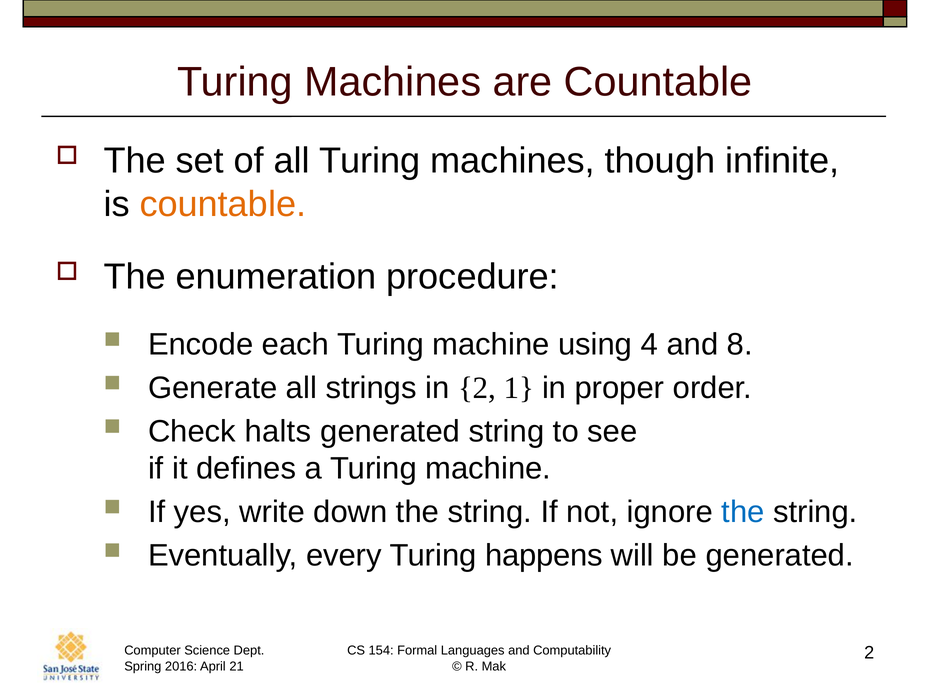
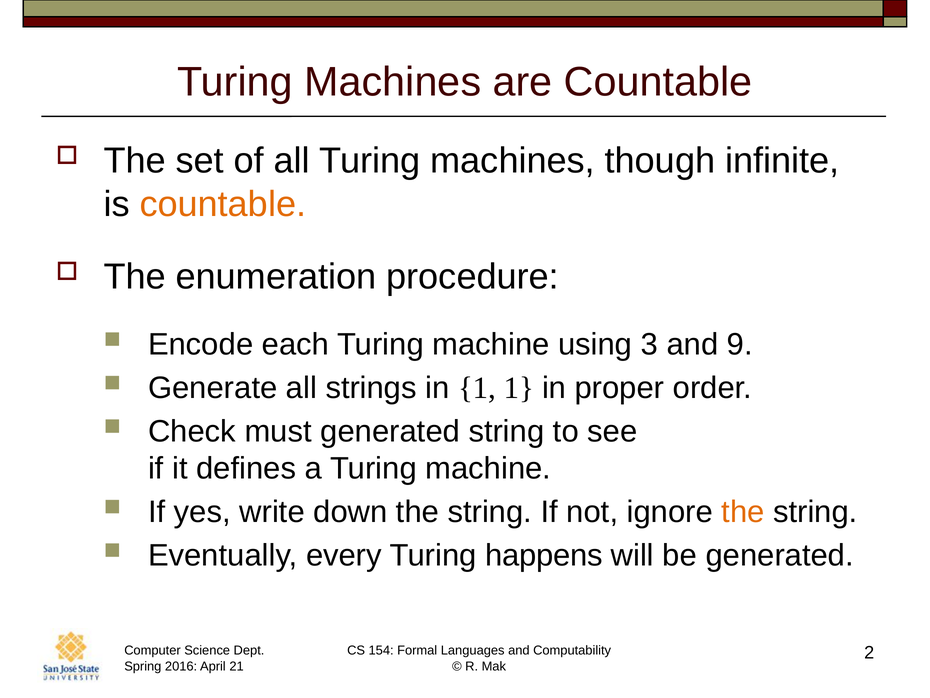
4: 4 -> 3 (649, 344)
8: 8 -> 9 (740, 344)
in 2: 2 -> 1 (477, 388)
halts: halts -> must (278, 431)
the colour: blue -> orange (743, 512)
